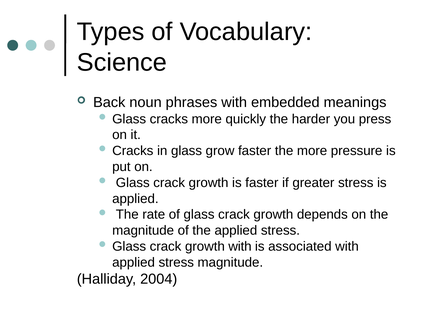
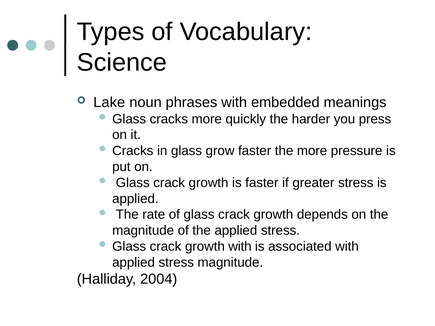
Back: Back -> Lake (109, 103)
